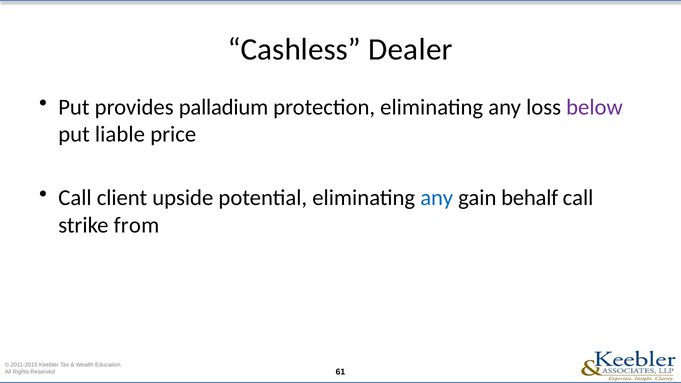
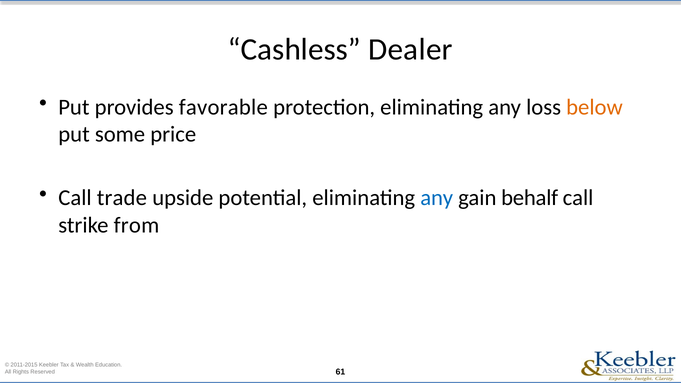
palladium: palladium -> favorable (223, 107)
below colour: purple -> orange (594, 107)
liable: liable -> some (120, 134)
client: client -> trade (122, 198)
